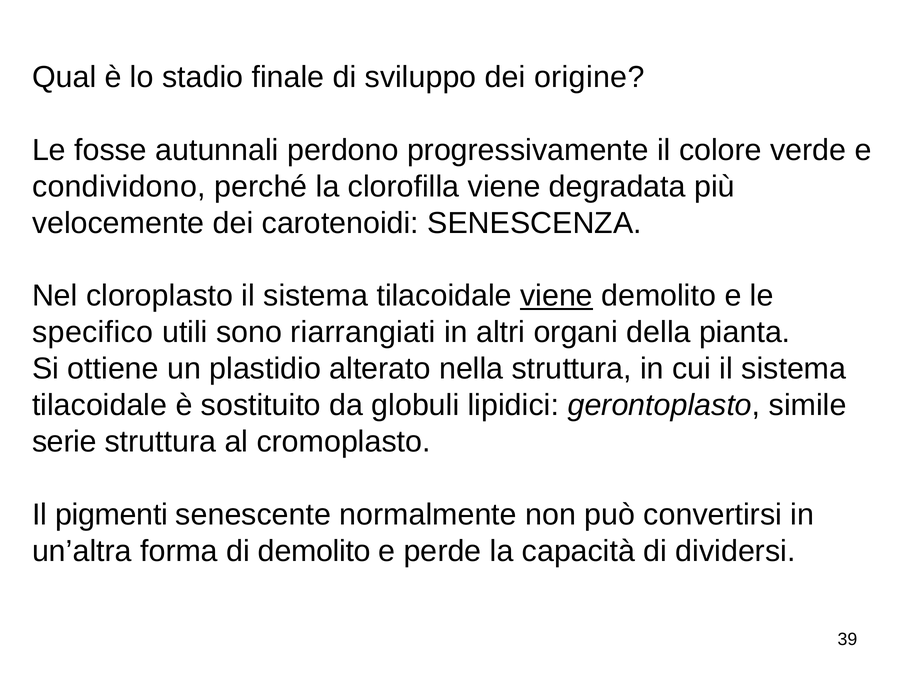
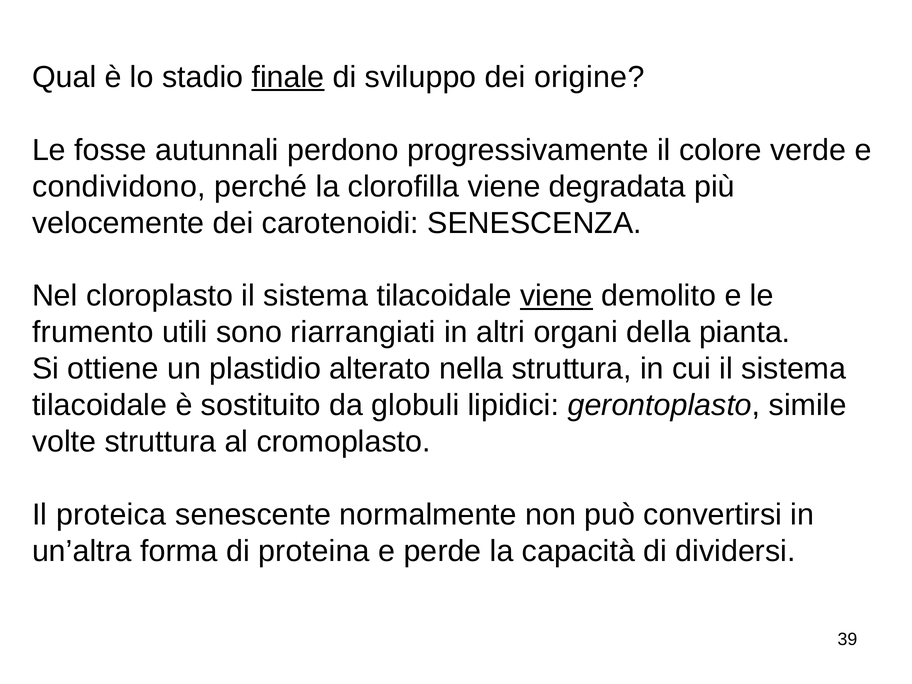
finale underline: none -> present (288, 77)
specifico: specifico -> frumento (93, 332)
serie: serie -> volte (64, 442)
pigmenti: pigmenti -> proteica (111, 515)
di demolito: demolito -> proteina (314, 551)
